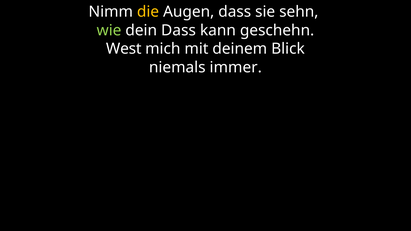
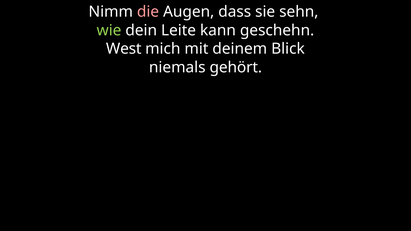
die colour: yellow -> pink (148, 12)
dein Dass: Dass -> Leite (179, 30)
immer: immer -> gehört (236, 67)
